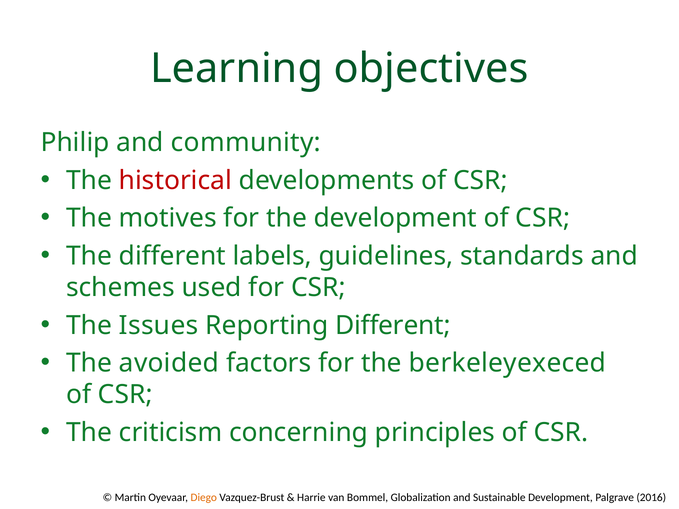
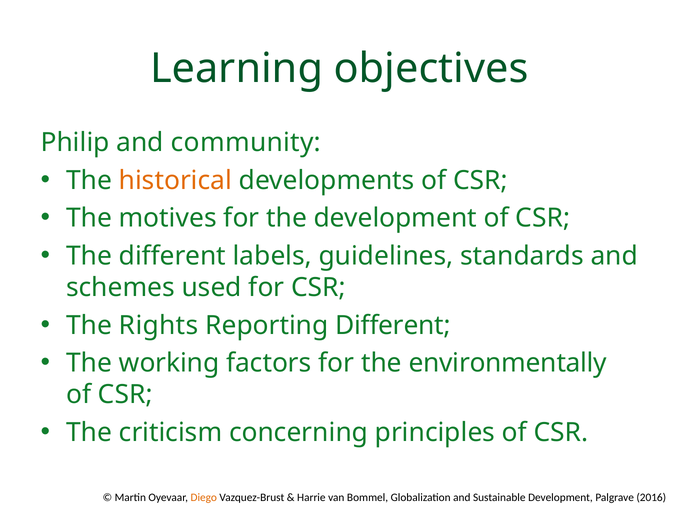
historical colour: red -> orange (175, 181)
Issues: Issues -> Rights (159, 326)
avoided: avoided -> working (169, 363)
berkeleyexeced: berkeleyexeced -> environmentally (508, 363)
